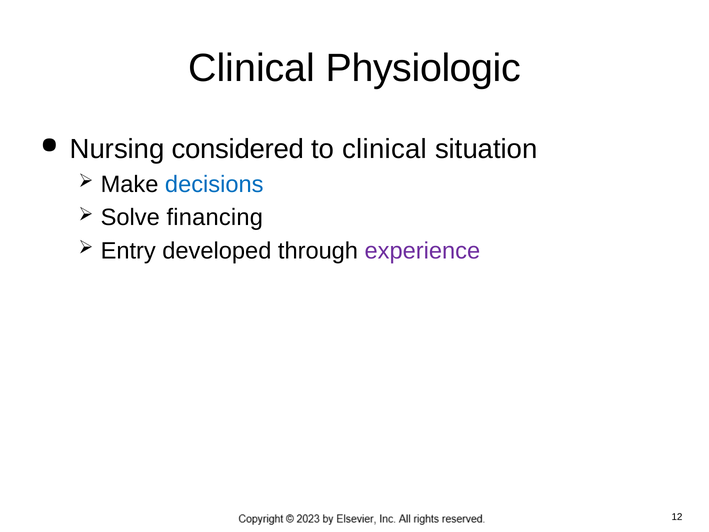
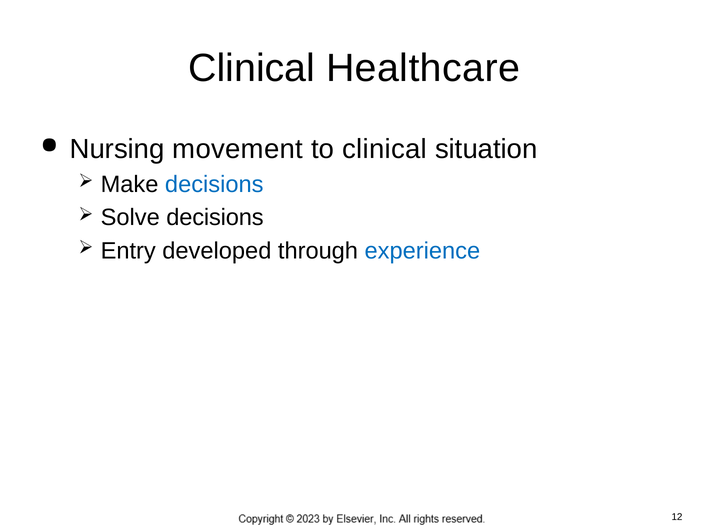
Physiologic: Physiologic -> Healthcare (423, 68)
considered: considered -> movement (238, 149)
Solve financing: financing -> decisions (215, 218)
experience colour: purple -> blue (422, 251)
